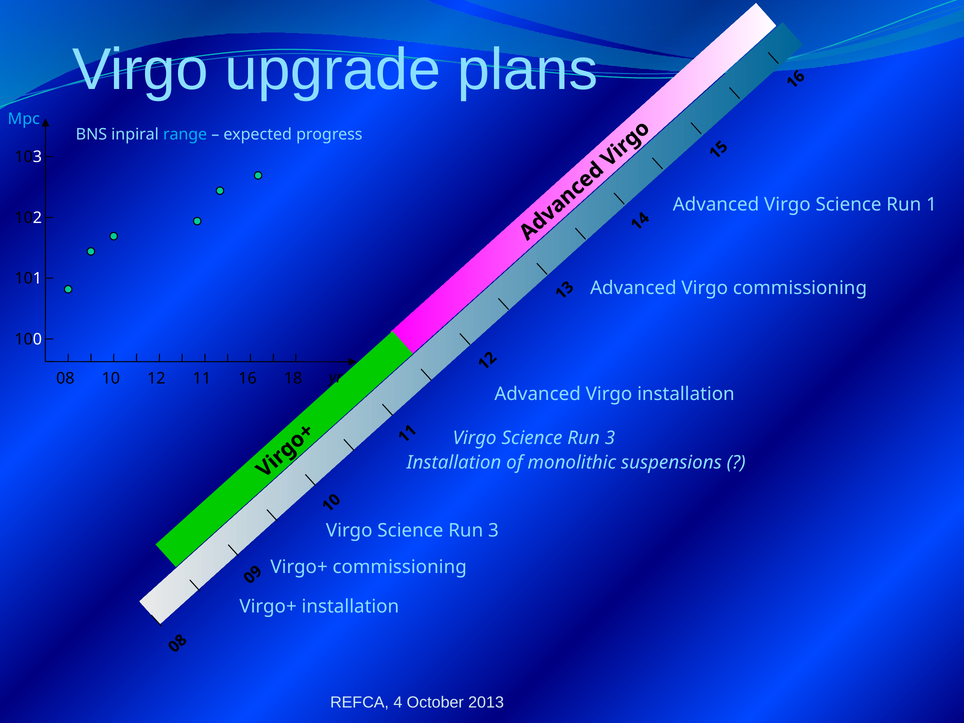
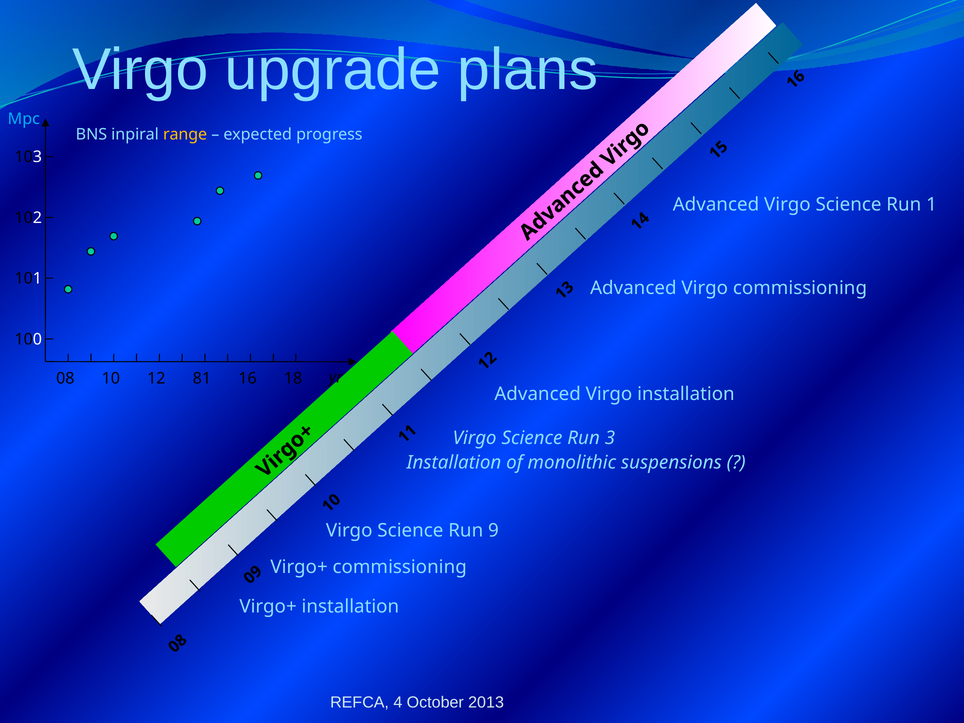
range colour: light blue -> yellow (185, 134)
11: 11 -> 81 (202, 379)
3: 3 -> 9 (493, 531)
